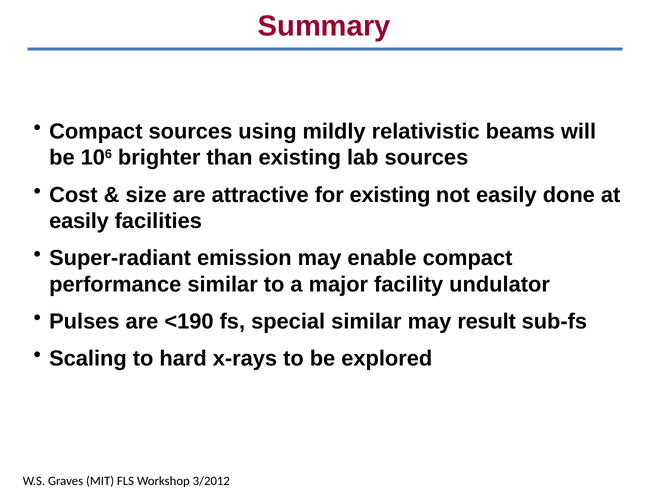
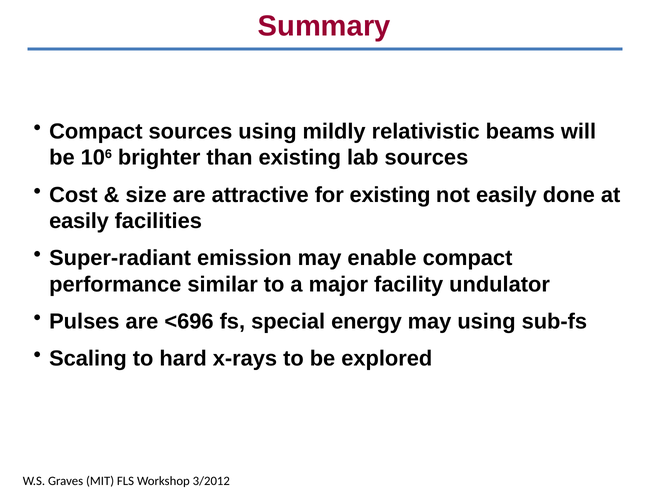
<190: <190 -> <696 (189, 322)
special similar: similar -> energy (367, 322)
may result: result -> using (486, 322)
